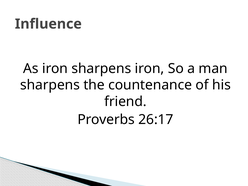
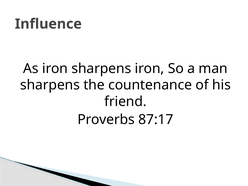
26:17: 26:17 -> 87:17 (156, 119)
